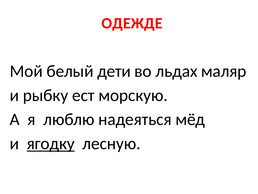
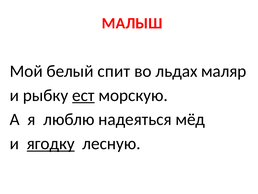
ОДЕЖДЕ: ОДЕЖДЕ -> МАЛЫШ (132, 23)
дети: дети -> спит (114, 71)
ест underline: none -> present (83, 95)
